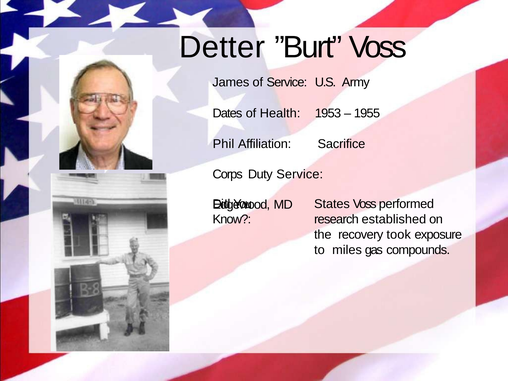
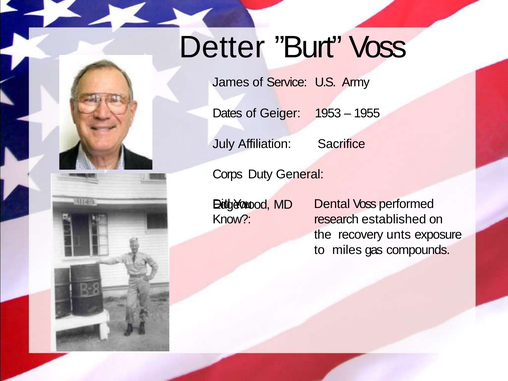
Health: Health -> Geiger (280, 113)
Phil: Phil -> July (224, 144)
Duty Service: Service -> General (300, 174)
States: States -> Dental (332, 204)
took: took -> unts (399, 235)
